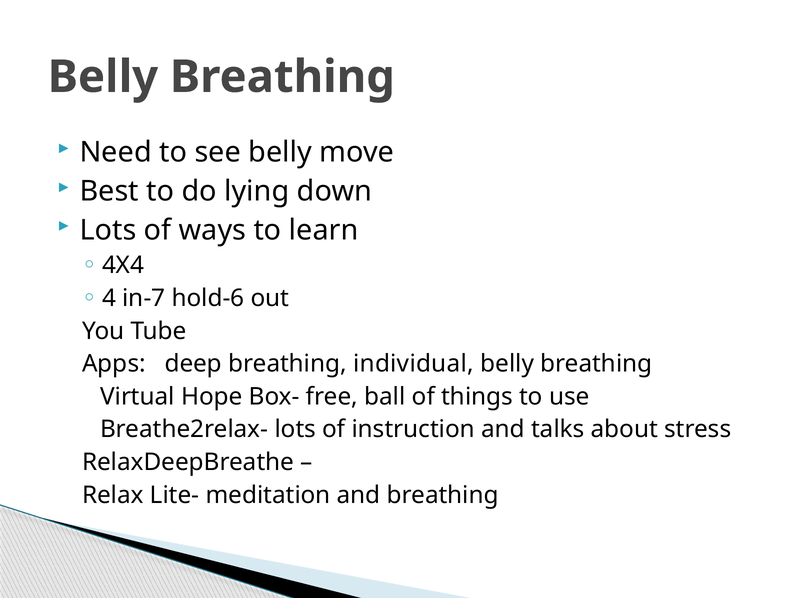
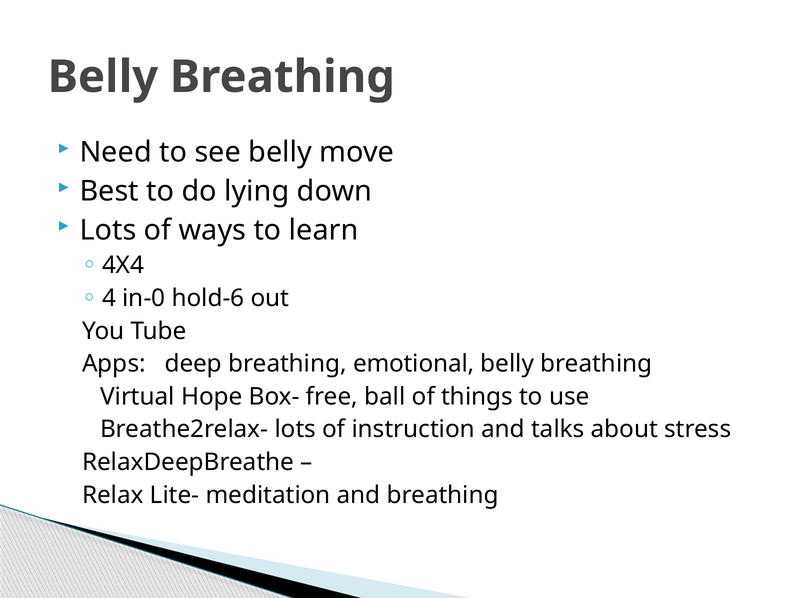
in-7: in-7 -> in-0 (144, 298)
individual: individual -> emotional (414, 364)
